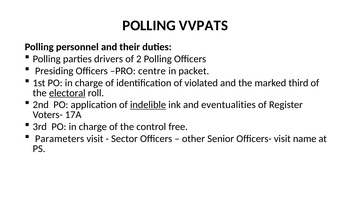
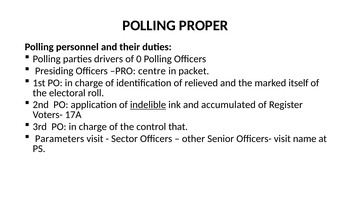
VVPATS: VVPATS -> PROPER (204, 26)
2: 2 -> 0 (139, 59)
violated: violated -> relieved (201, 83)
third: third -> itself (298, 83)
electoral underline: present -> none (67, 93)
eventualities: eventualities -> accumulated (228, 105)
free: free -> that (178, 127)
